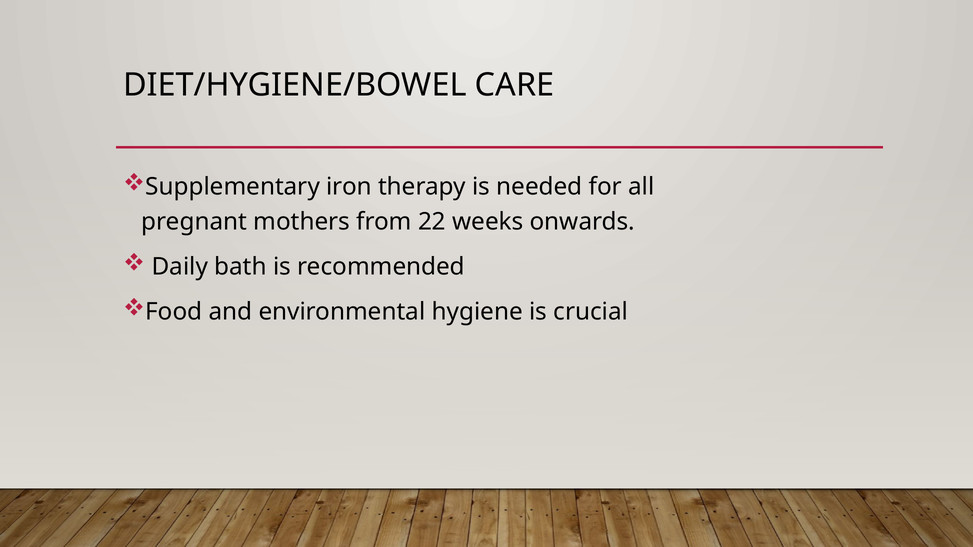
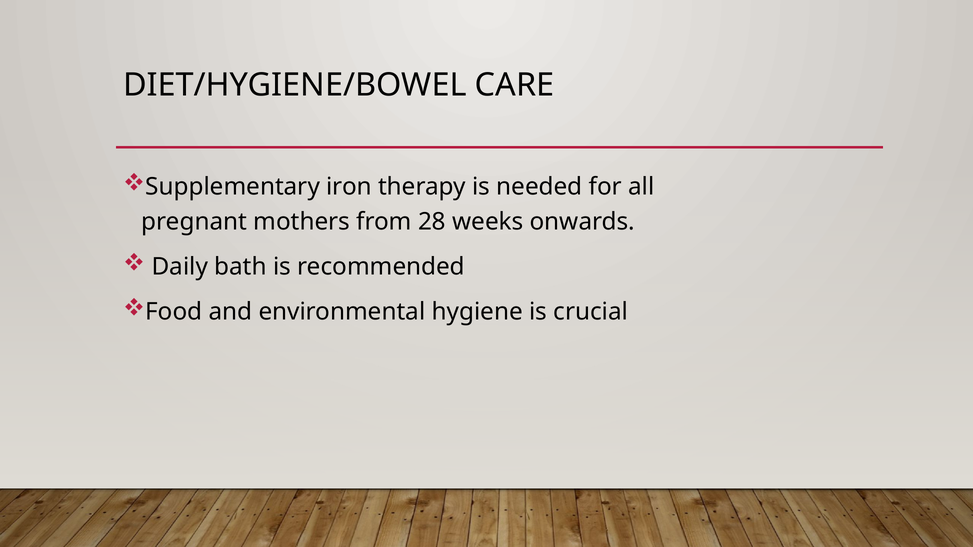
22: 22 -> 28 (432, 222)
